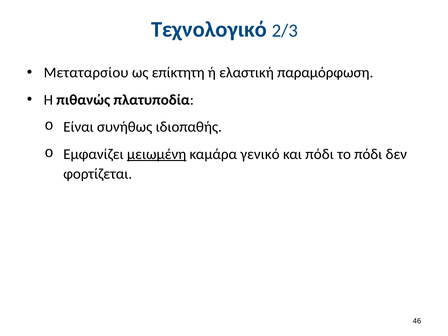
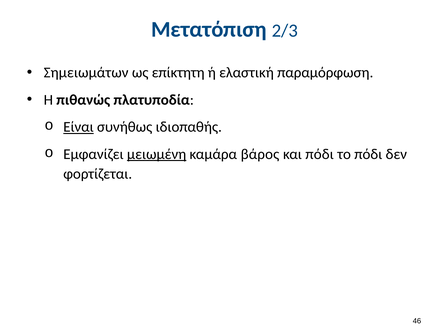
Τεχνολογικό: Τεχνολογικό -> Μετατόπιση (209, 30)
Μεταταρσίου: Μεταταρσίου -> Σημειωμάτων (86, 73)
Είναι underline: none -> present (78, 127)
γενικό: γενικό -> βάρος (260, 154)
